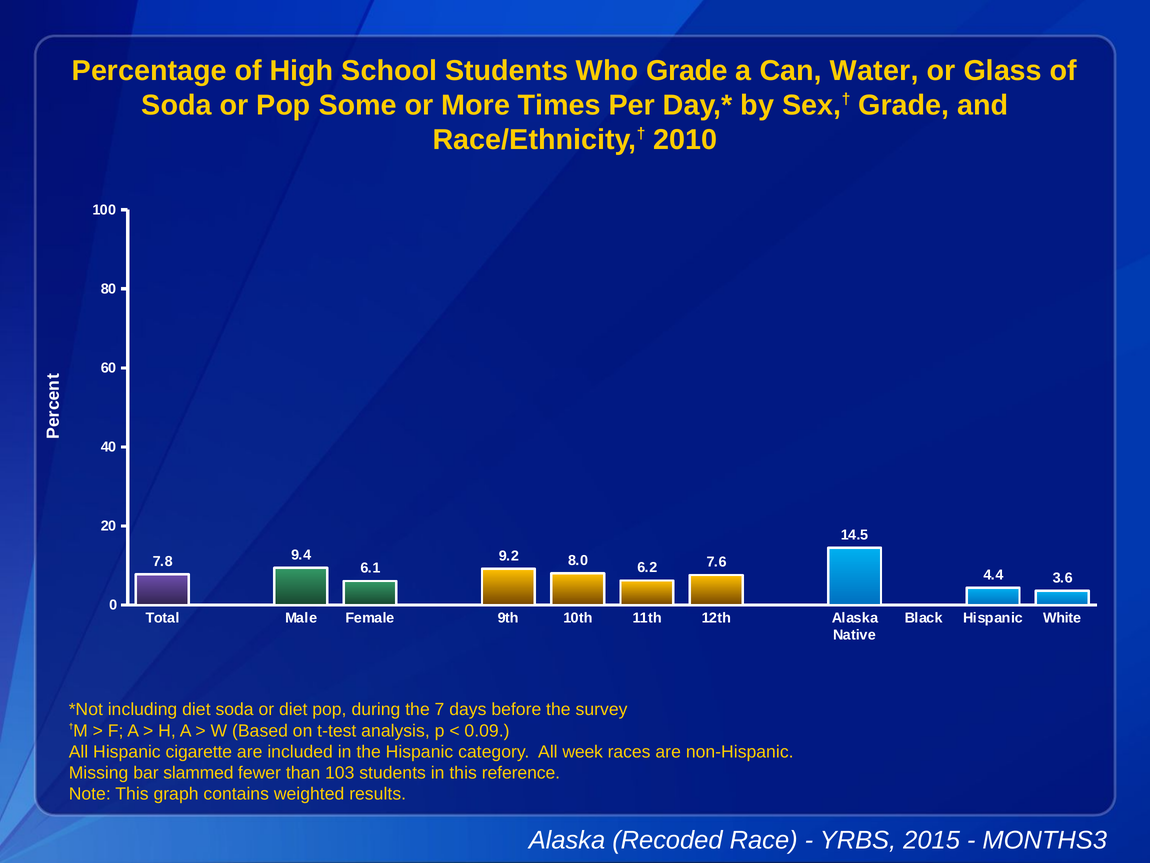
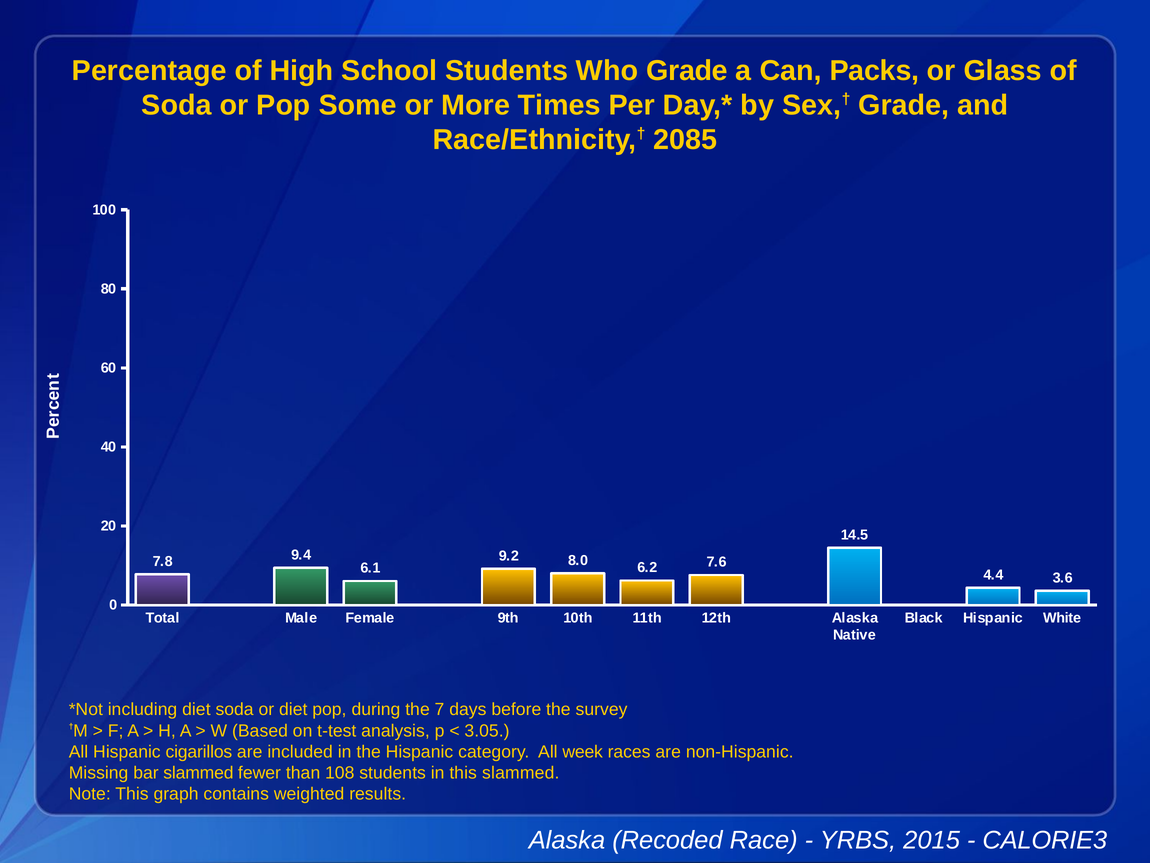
Water: Water -> Packs (874, 71)
2010: 2010 -> 2085 (685, 140)
0.09: 0.09 -> 3.05 (487, 730)
cigarette: cigarette -> cigarillos (199, 751)
103: 103 -> 108 (340, 772)
this reference: reference -> slammed (521, 772)
MONTHS3: MONTHS3 -> CALORIE3 (1045, 840)
